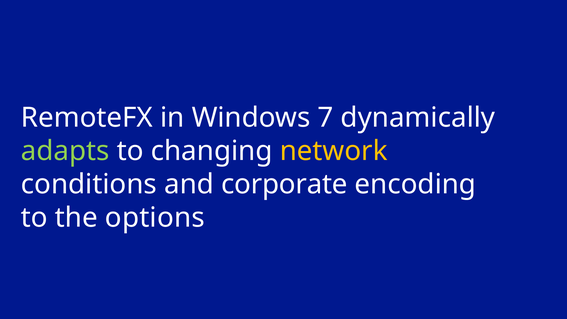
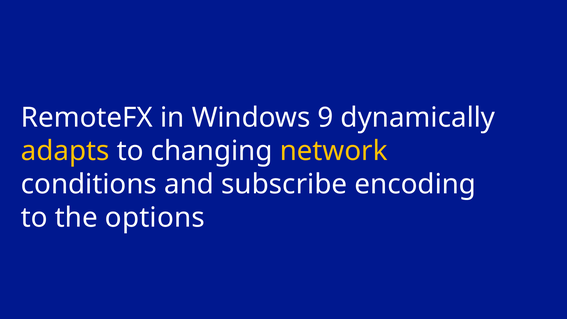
7: 7 -> 9 (325, 118)
adapts colour: light green -> yellow (65, 151)
corporate: corporate -> subscribe (284, 184)
